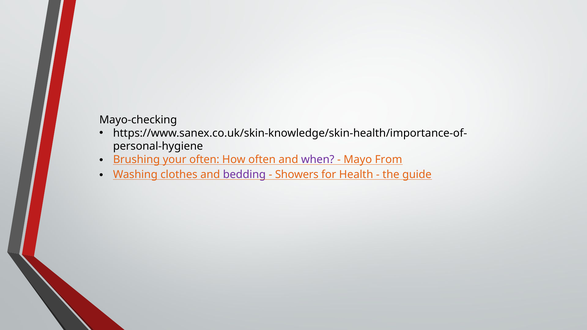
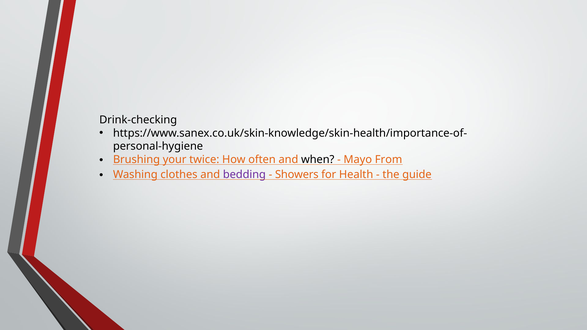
Mayo-checking: Mayo-checking -> Drink-checking (138, 120)
your often: often -> twice (204, 160)
when colour: purple -> black (318, 160)
